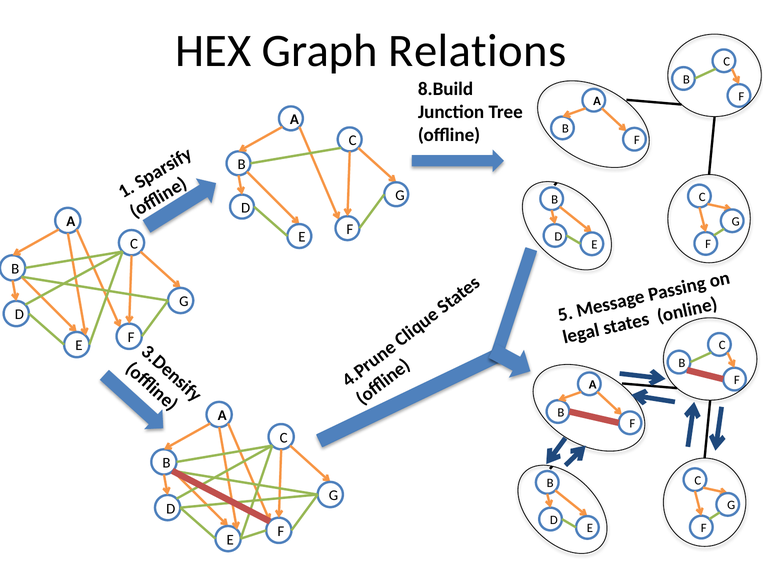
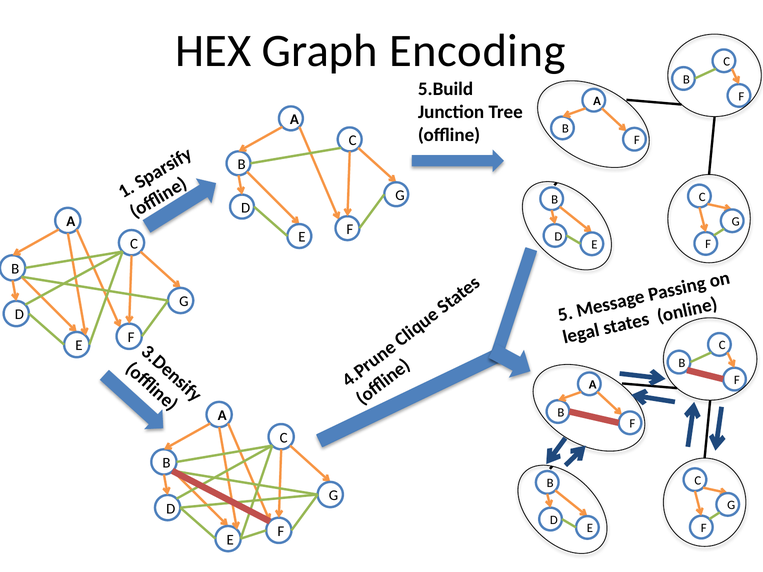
Relations: Relations -> Encoding (477, 51)
8.Build: 8.Build -> 5.Build (446, 89)
